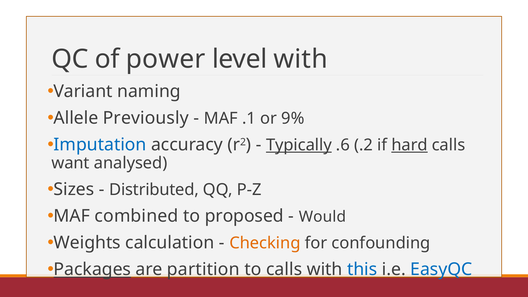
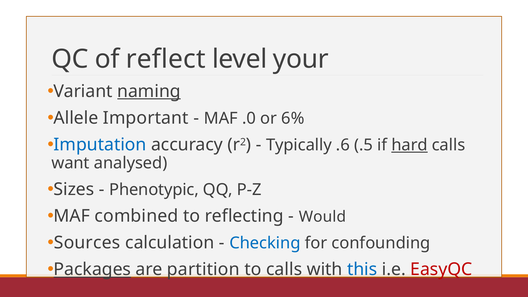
power: power -> reflect (166, 59)
level with: with -> your (301, 59)
naming underline: none -> present (149, 91)
Previously: Previously -> Important (146, 118)
.1: .1 -> .0 (249, 118)
9%: 9% -> 6% (293, 118)
Typically underline: present -> none (299, 145)
.2: .2 -> .5 (364, 145)
Distributed: Distributed -> Phenotypic (154, 190)
proposed: proposed -> reflecting (244, 216)
Weights: Weights -> Sources (87, 243)
Checking colour: orange -> blue (265, 243)
EasyQC colour: blue -> red (441, 269)
